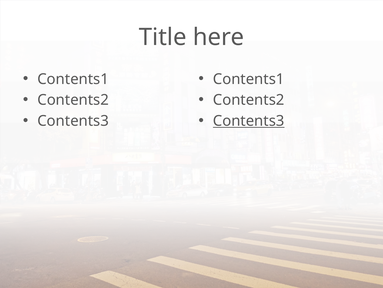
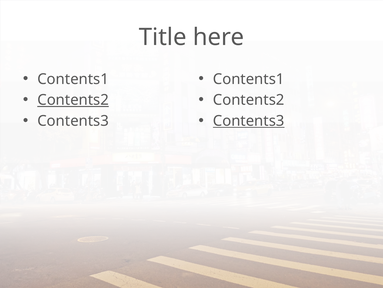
Contents2 underline: none -> present (73, 100)
